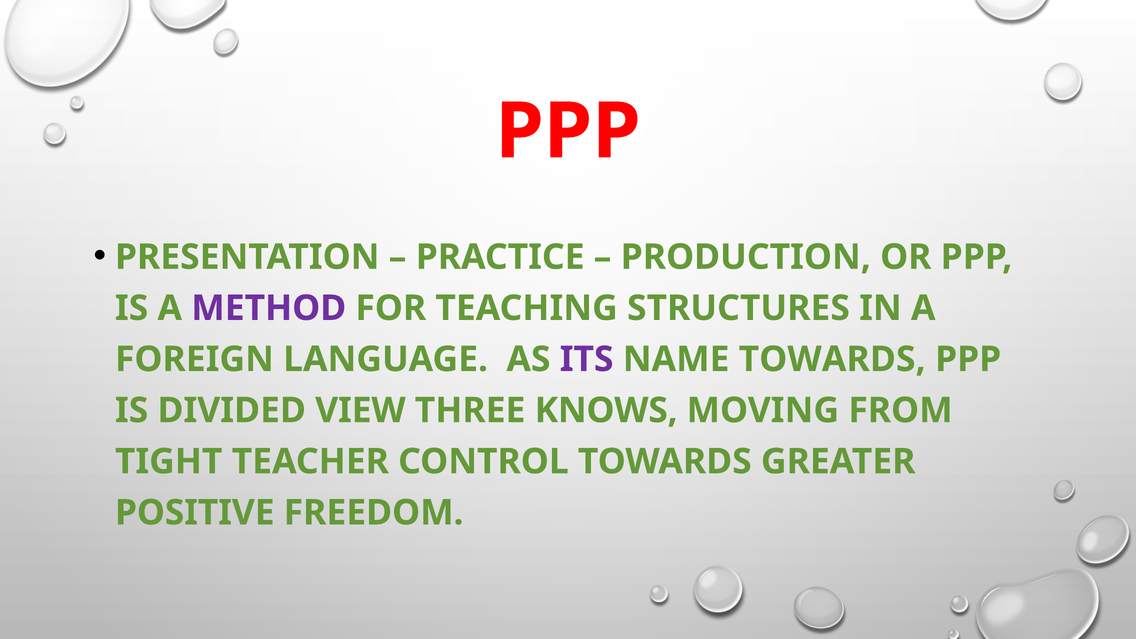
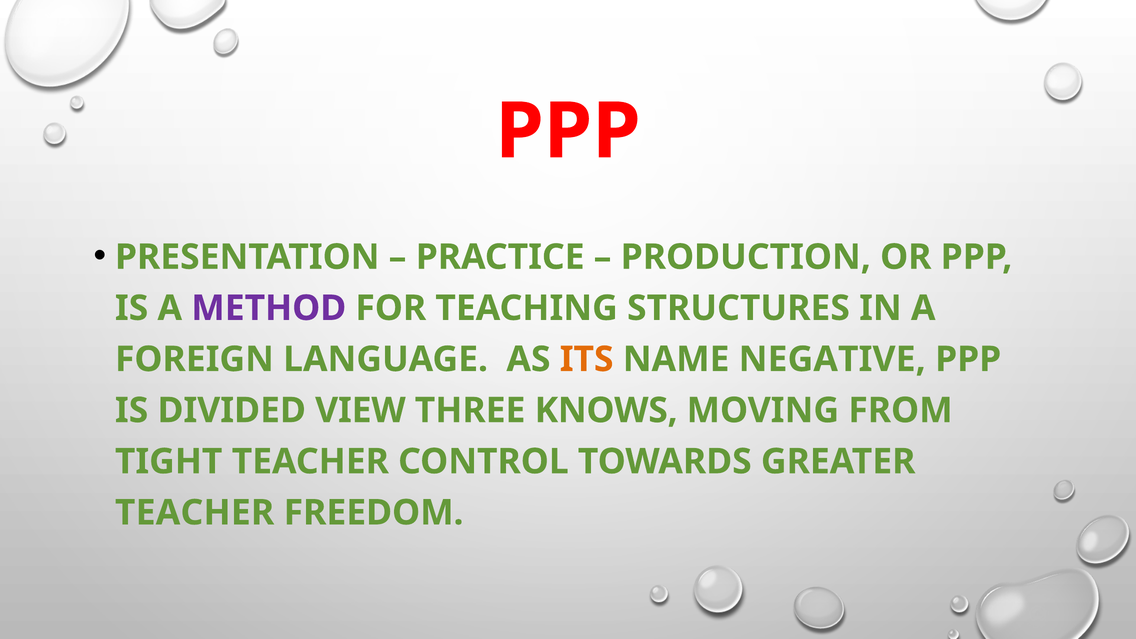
ITS colour: purple -> orange (587, 359)
NAME TOWARDS: TOWARDS -> NEGATIVE (832, 359)
POSITIVE: POSITIVE -> TEACHER (195, 513)
